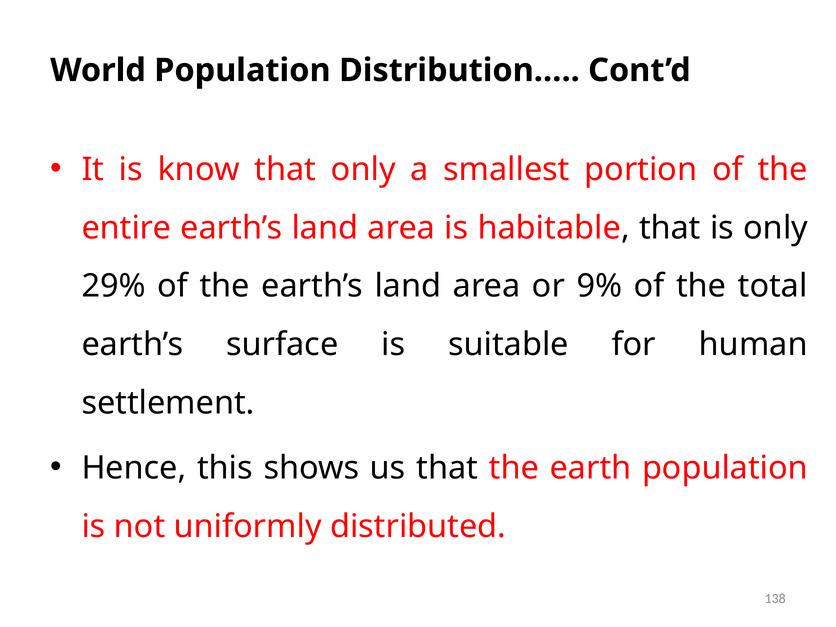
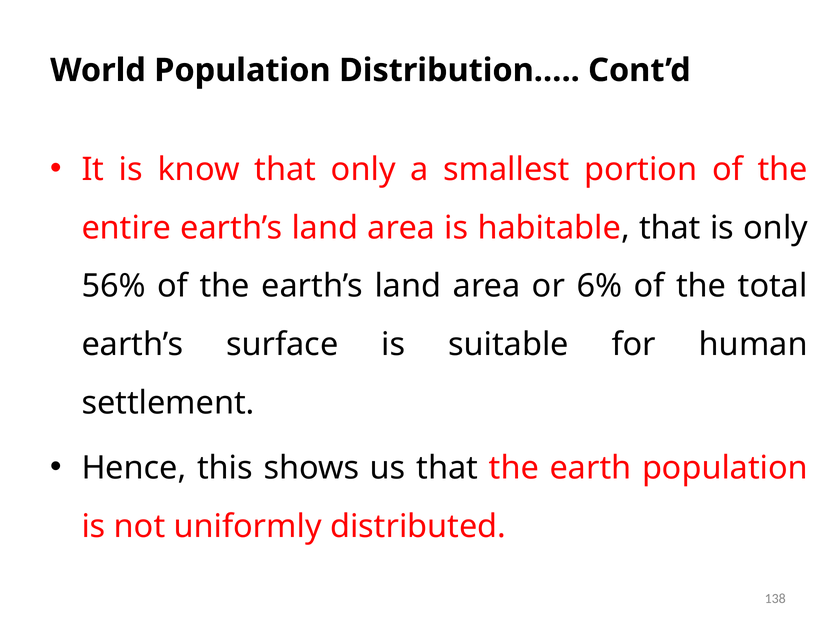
29%: 29% -> 56% (114, 286)
9%: 9% -> 6% (599, 286)
